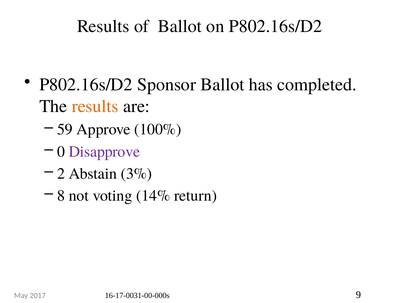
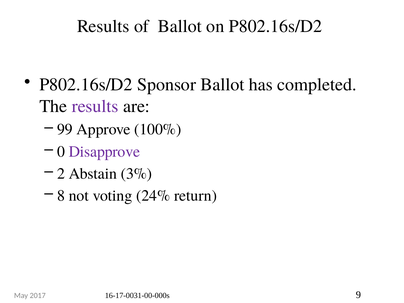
results colour: orange -> purple (95, 106)
59: 59 -> 99 (65, 129)
14%: 14% -> 24% (153, 196)
